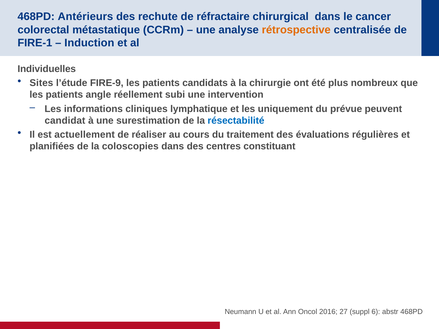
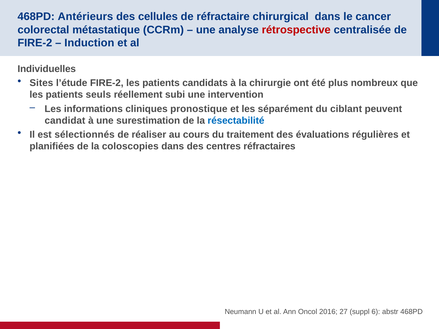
rechute: rechute -> cellules (158, 17)
rétrospective colour: orange -> red (296, 30)
FIRE-1: FIRE-1 -> FIRE-2 (35, 43)
l’étude FIRE-9: FIRE-9 -> FIRE-2 (107, 83)
angle: angle -> seuls (98, 95)
lymphatique: lymphatique -> pronostique (199, 109)
uniquement: uniquement -> séparément (285, 109)
prévue: prévue -> ciblant (346, 109)
actuellement: actuellement -> sélectionnés (85, 135)
constituant: constituant -> réfractaires (269, 146)
